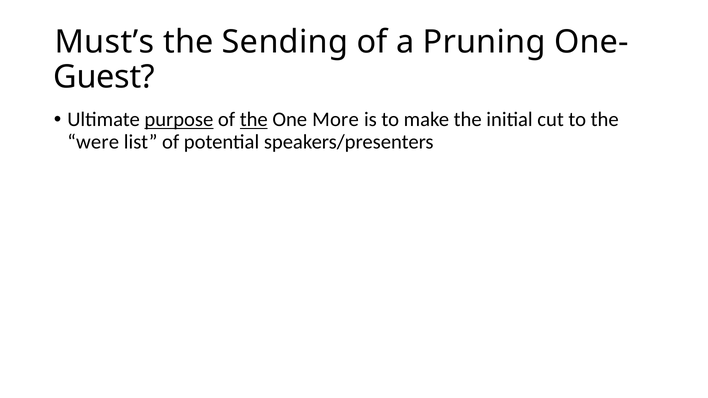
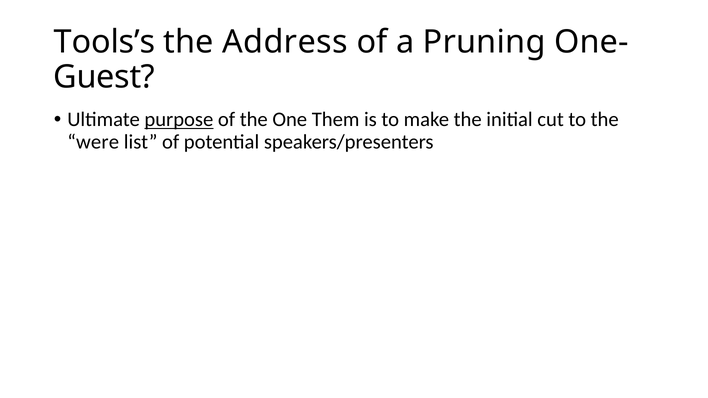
Must’s: Must’s -> Tools’s (105, 42)
Sending: Sending -> Address (285, 42)
the underline: present -> none (254, 120)
More: More -> Them (336, 120)
